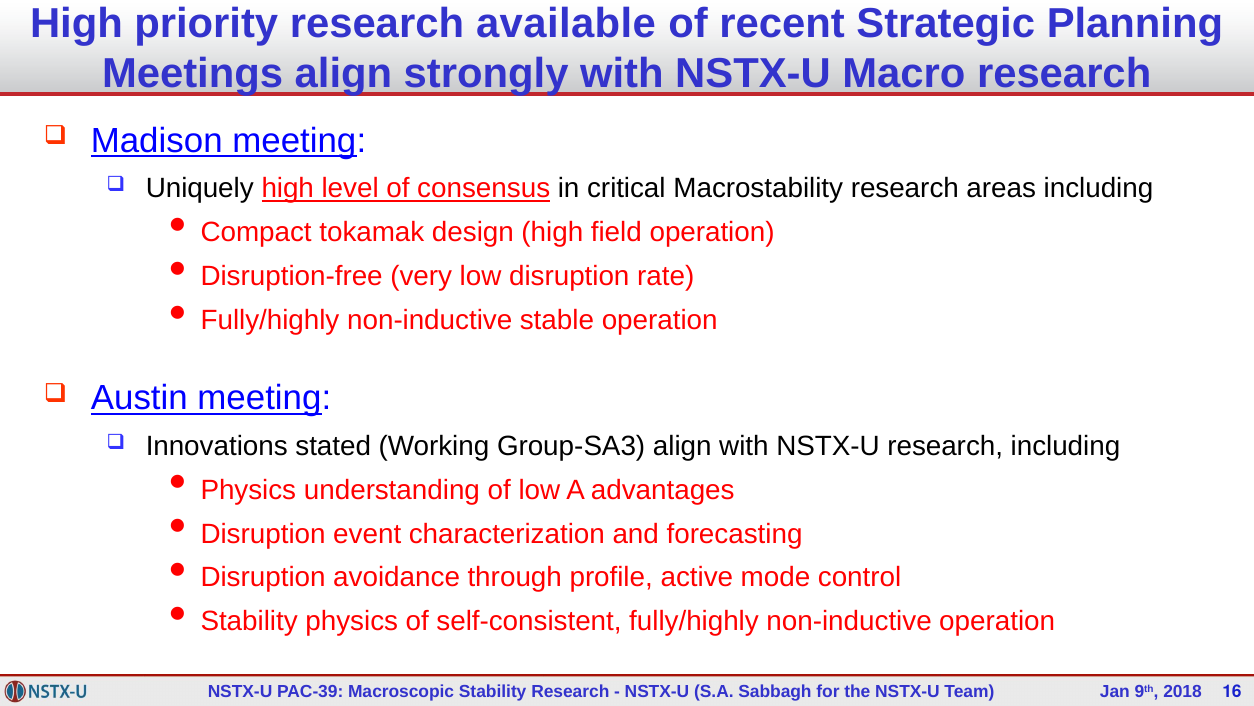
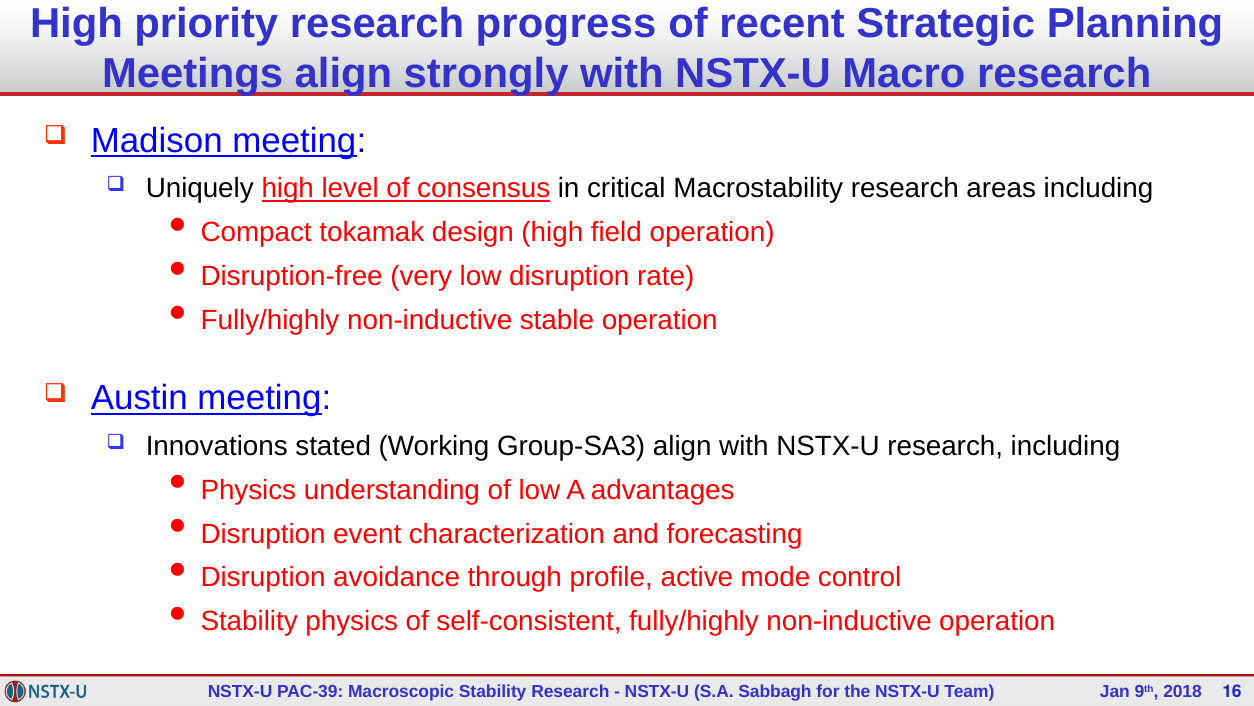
available: available -> progress (566, 23)
